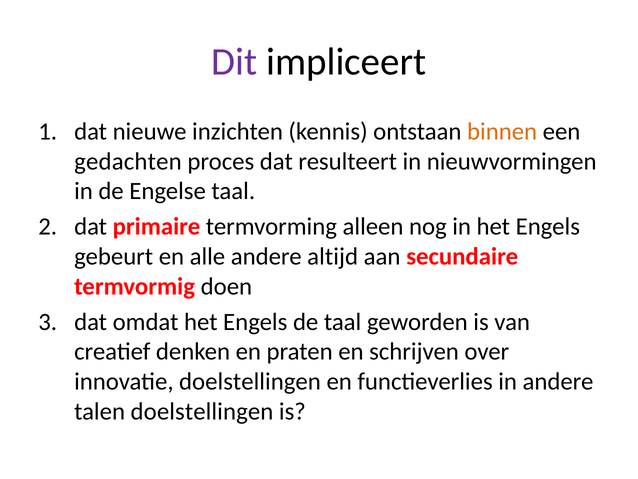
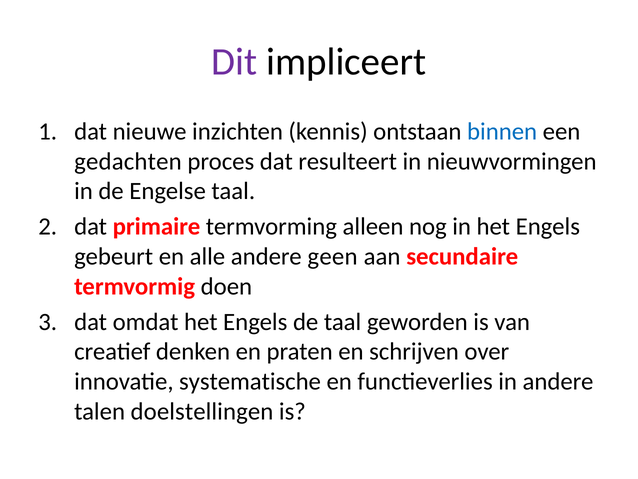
binnen colour: orange -> blue (502, 131)
altijd: altijd -> geen (333, 256)
innovatie doelstellingen: doelstellingen -> systematische (250, 381)
